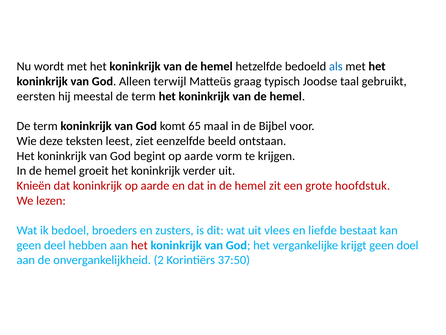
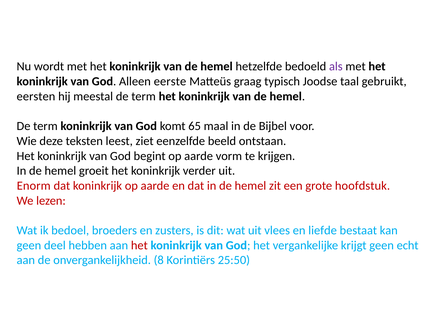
als colour: blue -> purple (336, 66)
terwijl: terwijl -> eerste (170, 81)
Knieën: Knieën -> Enorm (34, 185)
doel: doel -> echt (408, 245)
2: 2 -> 8 (159, 260)
37:50: 37:50 -> 25:50 (234, 260)
